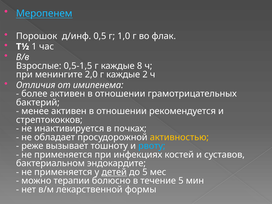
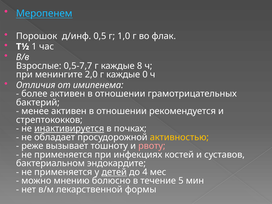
0,5-1,5: 0,5-1,5 -> 0,5-7,7 (78, 66)
2: 2 -> 0 (145, 75)
инактивируется underline: none -> present (69, 129)
рвоту colour: light blue -> pink (152, 146)
до 5: 5 -> 4 (145, 172)
терапии: терапии -> мнению (72, 181)
